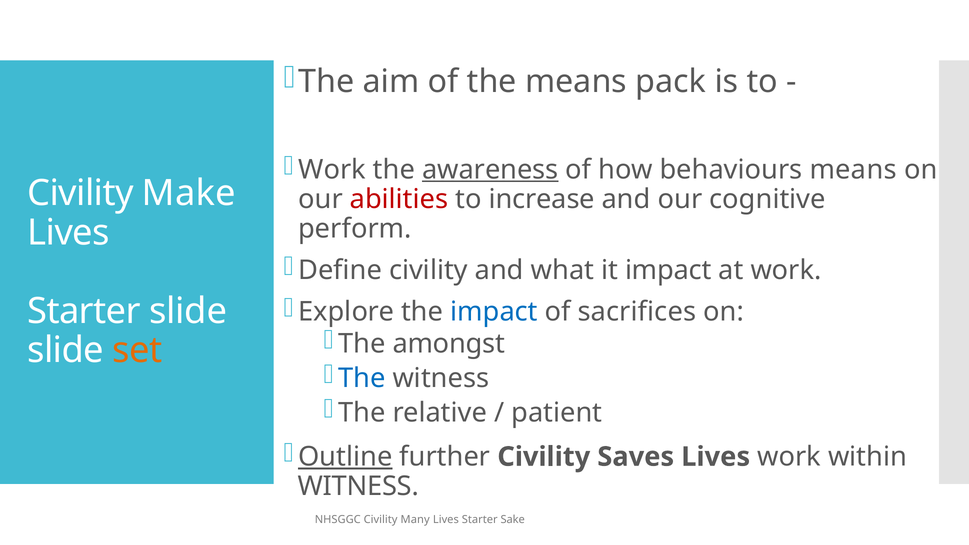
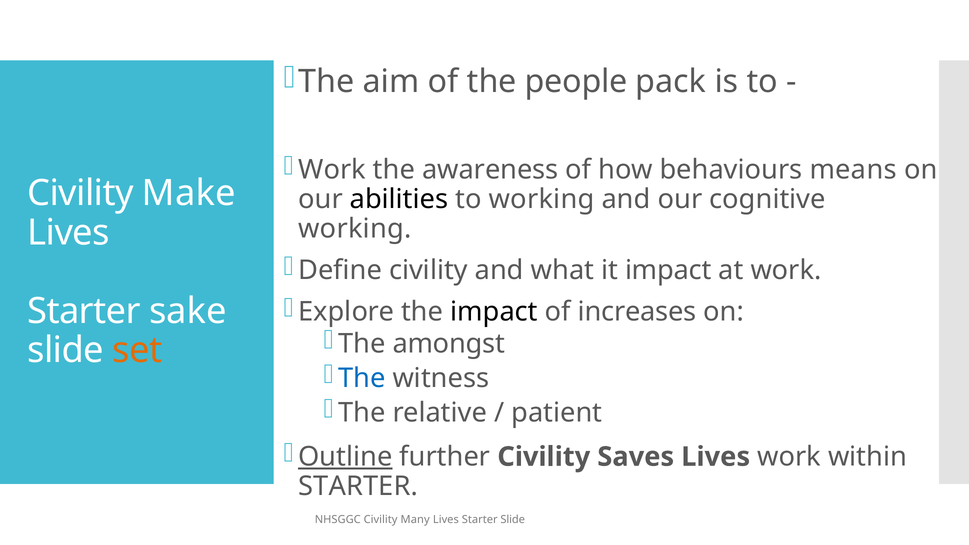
the means: means -> people (576, 82)
awareness underline: present -> none (490, 170)
abilities colour: red -> black (399, 199)
to increase: increase -> working (542, 199)
perform: perform -> working (355, 229)
impact colour: blue -> black (494, 312)
sacrifices: sacrifices -> increases (637, 312)
Starter slide: slide -> sake (188, 311)
WITNESS: WITNESS -> STARTER (358, 486)
Starter Sake: Sake -> Slide (513, 520)
